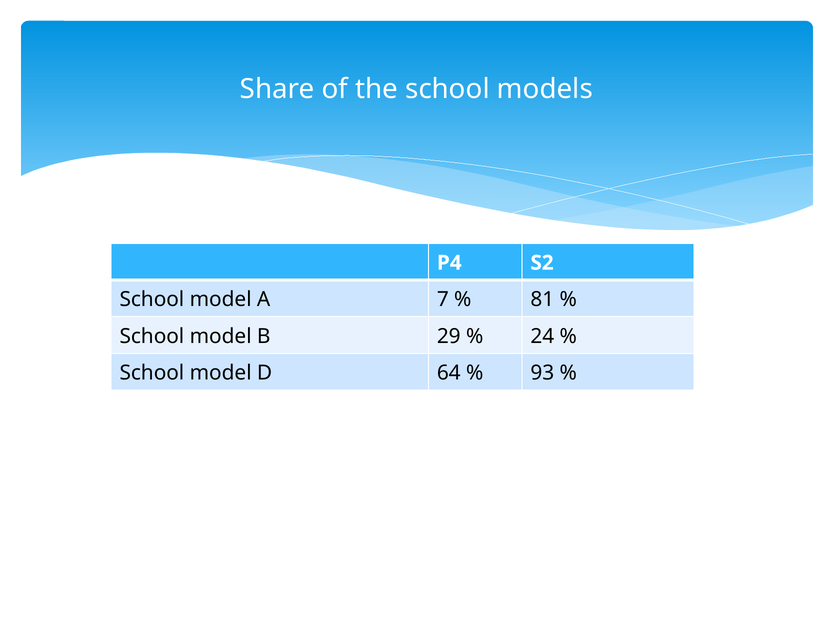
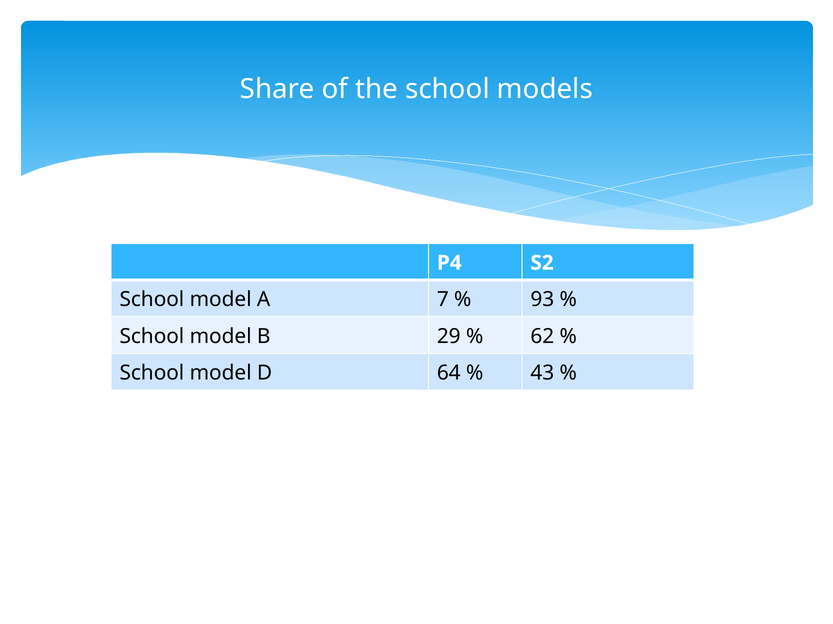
81: 81 -> 93 (542, 300)
24: 24 -> 62 (542, 337)
93: 93 -> 43 (542, 373)
